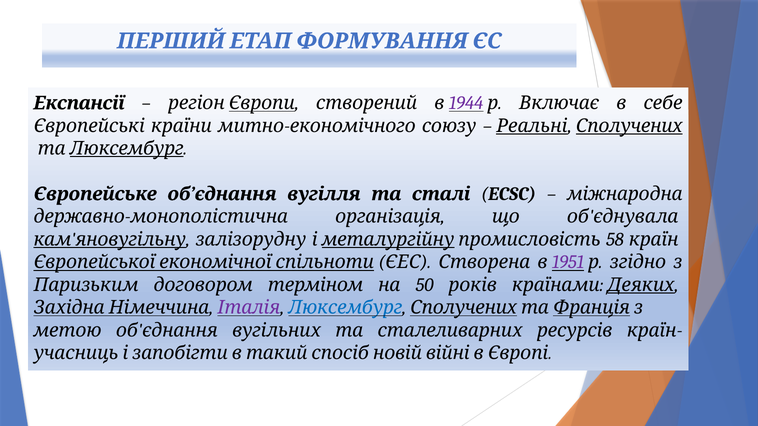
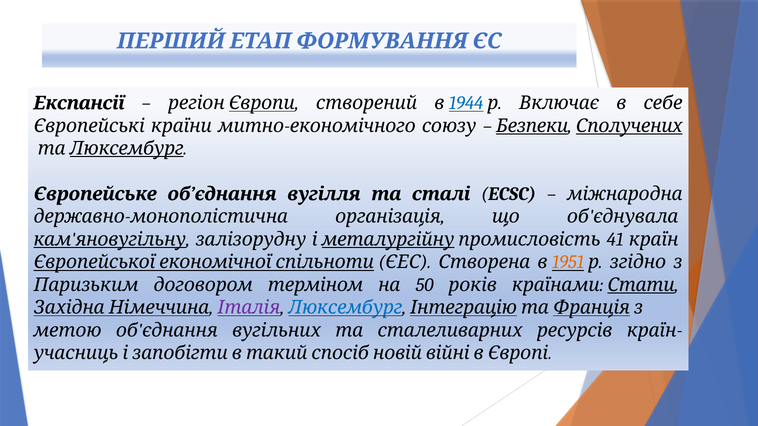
1944 colour: purple -> blue (466, 103)
Реальні: Реальні -> Безпеки (532, 126)
58: 58 -> 41 (615, 240)
1951 colour: purple -> orange (568, 262)
Деяких: Деяких -> Стати (641, 285)
Сполучених: Сполучених -> Інтеграцію (464, 308)
